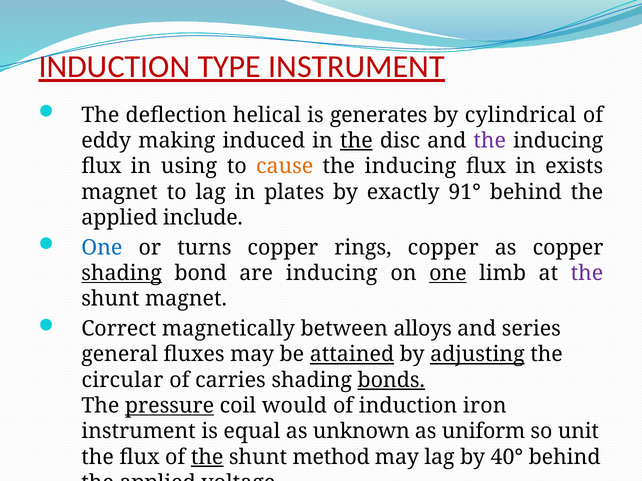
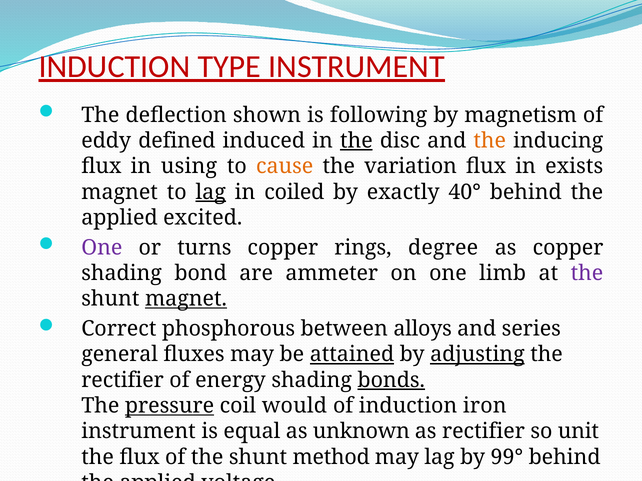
helical: helical -> shown (267, 115)
generates: generates -> following (379, 115)
cylindrical: cylindrical -> magnetism (521, 115)
making: making -> defined (177, 141)
the colour: purple -> orange (490, 141)
inducing: inducing -> variation (411, 167)
lag underline: none -> present (211, 192)
plates: plates -> coiled (294, 192)
91°: 91° -> 40° (465, 192)
include: include -> excited (203, 218)
One colour: blue -> purple (102, 248)
rings copper: copper -> degree (443, 248)
shading underline: present -> none (122, 273)
are inducing: inducing -> ammeter (332, 273)
one underline: present -> none (448, 273)
magnet underline: none -> present (186, 299)
magnetically: magnetically -> phosphorous (229, 329)
circular: circular -> rectifier (123, 380)
carries: carries -> energy (230, 380)
as uniform: uniform -> rectifier (483, 432)
the underline: present -> none (207, 458)
40°: 40° -> 99° (507, 458)
